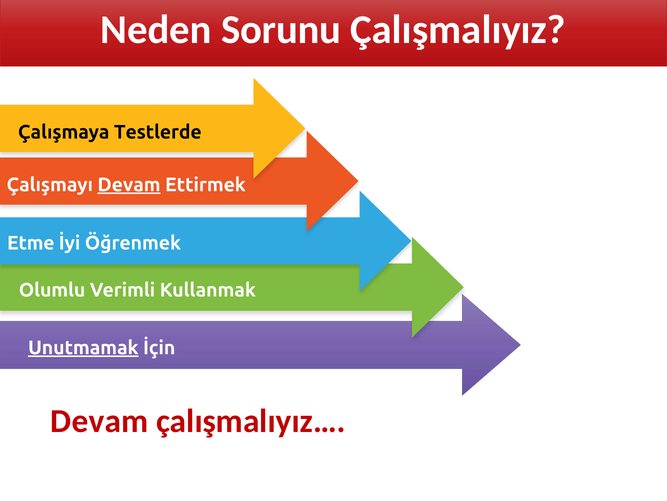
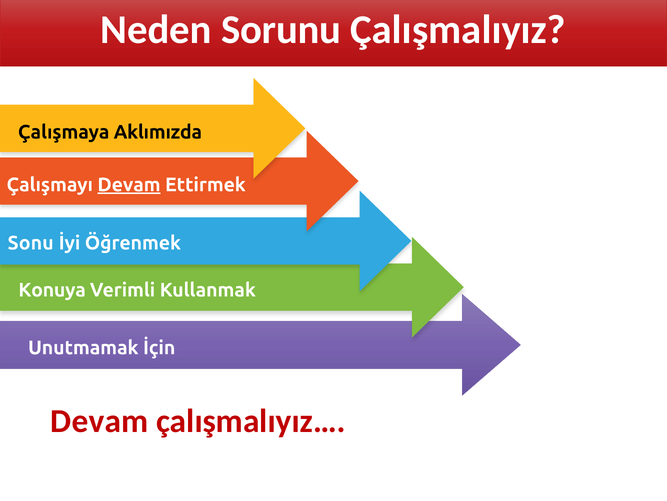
Testlerde: Testlerde -> Aklımızda (158, 132)
Etme: Etme -> Sonu (31, 243)
Olumlu: Olumlu -> Konuya (52, 290)
Unutmamak underline: present -> none (83, 347)
